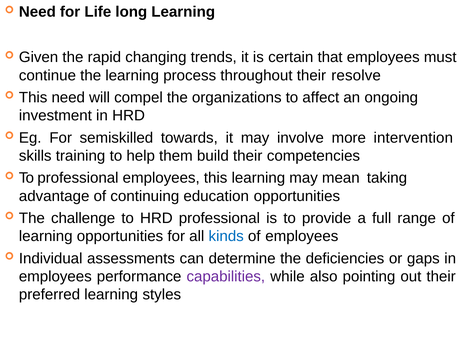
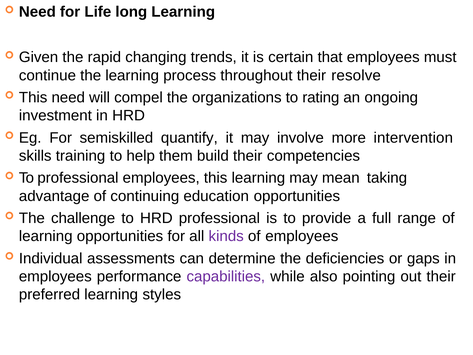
affect: affect -> rating (321, 97)
towards: towards -> quantify (189, 138)
kinds colour: blue -> purple (226, 236)
